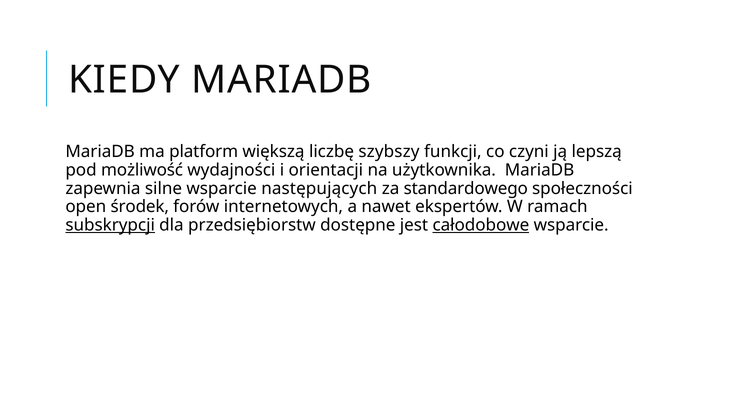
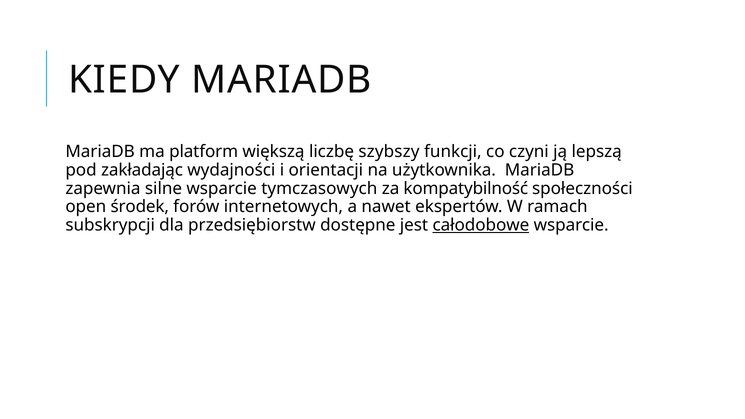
możliwość: możliwość -> zakładając (142, 170)
następujących: następujących -> tymczasowych (319, 188)
standardowego: standardowego -> kompatybilność (466, 188)
subskrypcji underline: present -> none (110, 225)
